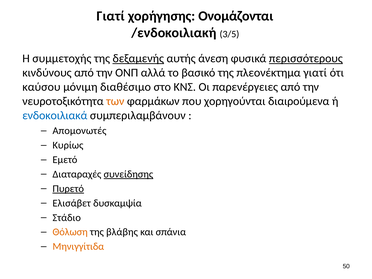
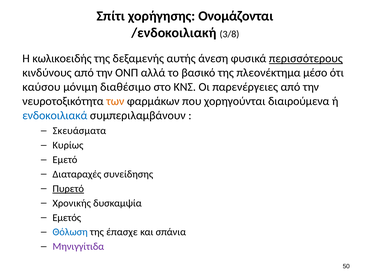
Γιατί: Γιατί -> Σπίτι (111, 16)
3/5: 3/5 -> 3/8 (229, 34)
συμμετοχής: συμμετοχής -> κωλικοειδής (62, 59)
δεξαμενής underline: present -> none (138, 59)
πλεονέκτημα γιατί: γιατί -> μέσο (315, 73)
Απομονωτές: Απομονωτές -> Σκευάσματα (79, 131)
συνείδησης underline: present -> none (128, 174)
Ελισάβετ: Ελισάβετ -> Χρονικής (72, 203)
Στάδιο: Στάδιο -> Εμετός (67, 218)
Θόλωση colour: orange -> blue (70, 232)
βλάβης: βλάβης -> έπασχε (122, 232)
Μηνιγγίτιδα colour: orange -> purple (78, 247)
